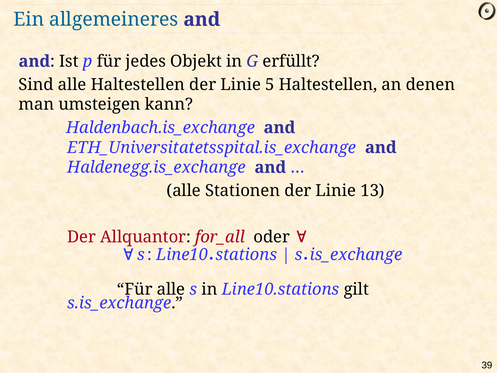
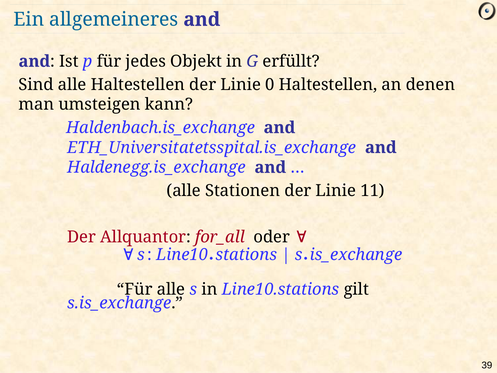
5: 5 -> 0 (270, 84)
13: 13 -> 11 (373, 191)
